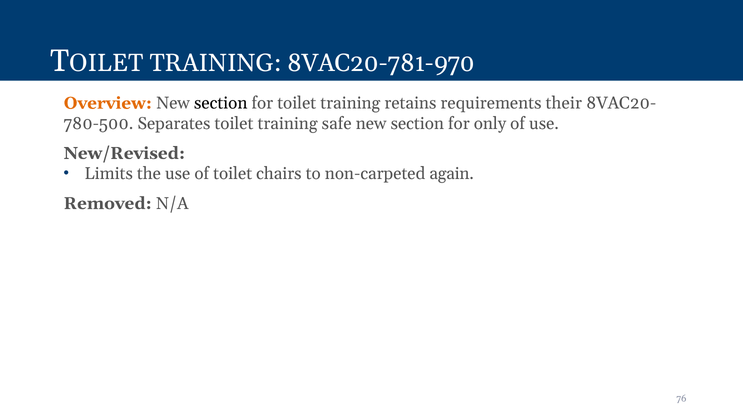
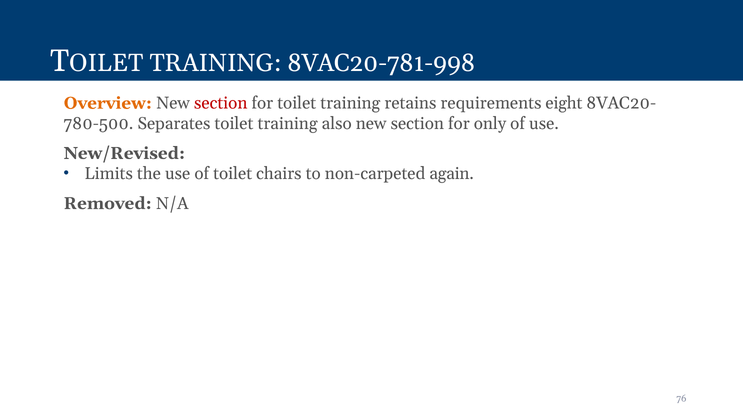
8VAC20-781-970: 8VAC20-781-970 -> 8VAC20-781-998 (381, 63)
section colour: black -> red (221, 103)
their: their -> eight (564, 103)
safe: safe -> also (337, 124)
